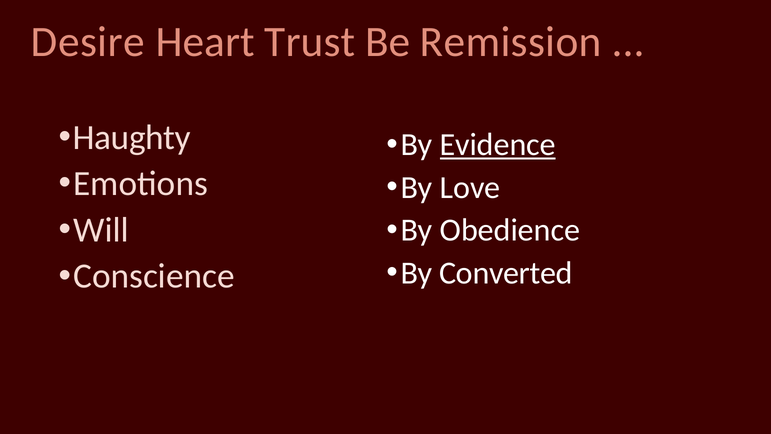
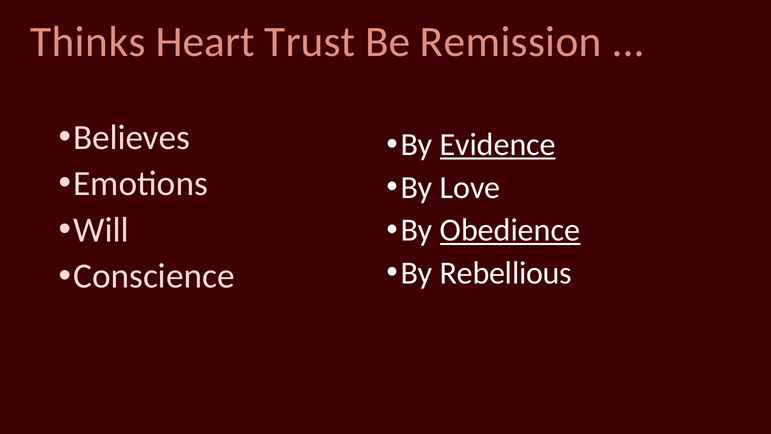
Desire: Desire -> Thinks (88, 42)
Haughty: Haughty -> Believes (132, 137)
Obedience underline: none -> present (510, 230)
Converted: Converted -> Rebellious (506, 273)
